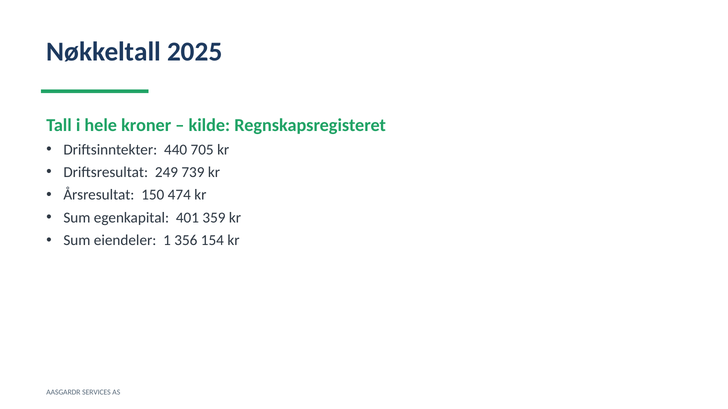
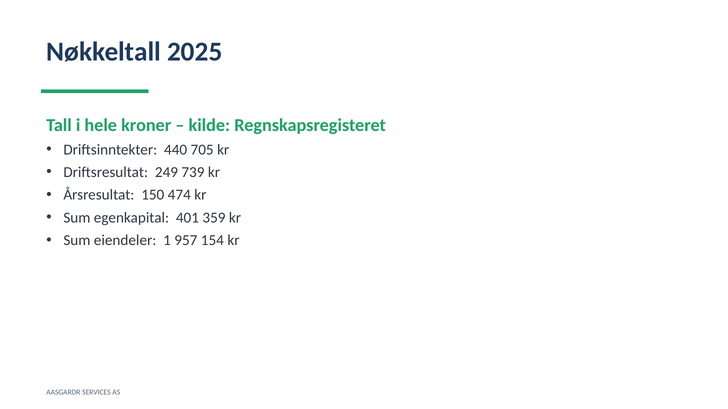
356: 356 -> 957 (186, 241)
